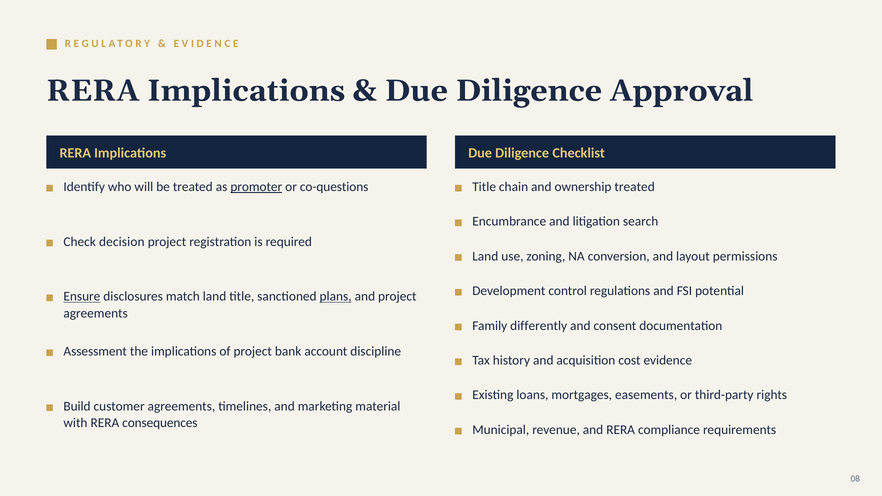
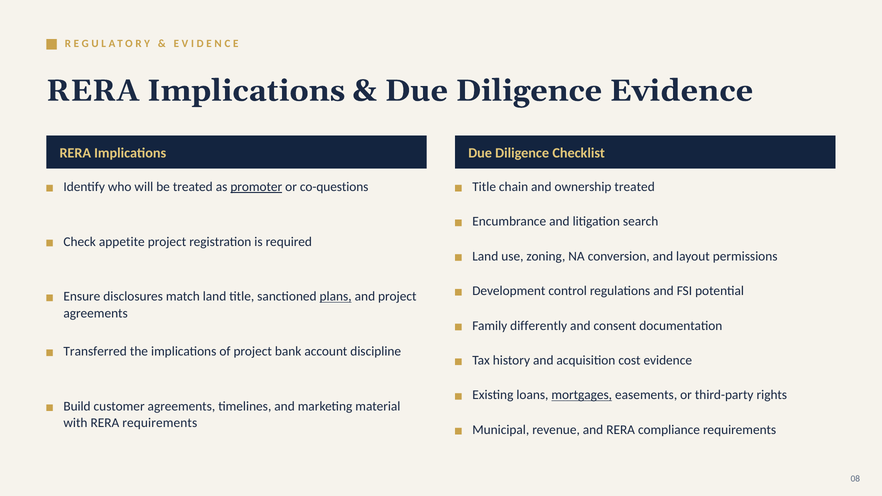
Diligence Approval: Approval -> Evidence (681, 91)
decision: decision -> appetite (122, 242)
Ensure underline: present -> none (82, 297)
Assessment: Assessment -> Transferred (95, 352)
mortgages underline: none -> present (582, 395)
RERA consequences: consequences -> requirements (160, 423)
